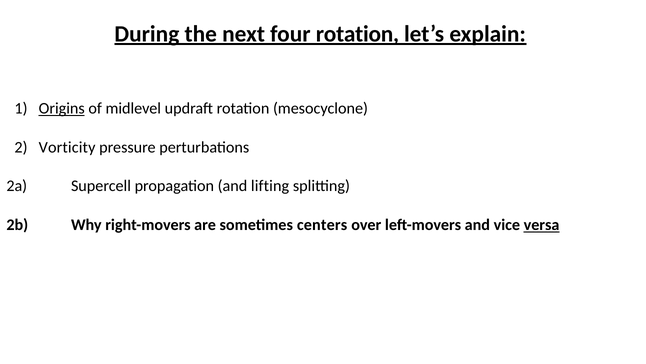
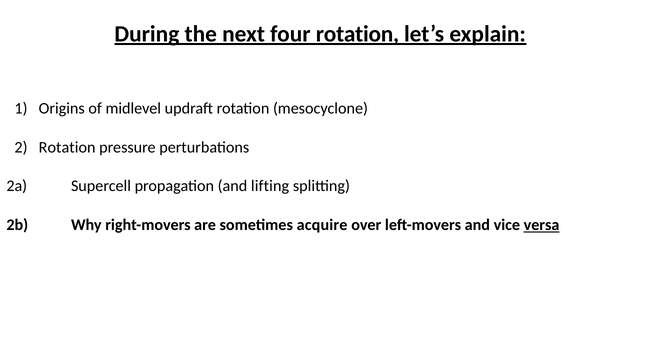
Origins underline: present -> none (62, 108)
Vorticity: Vorticity -> Rotation (67, 147)
centers: centers -> acquire (322, 225)
